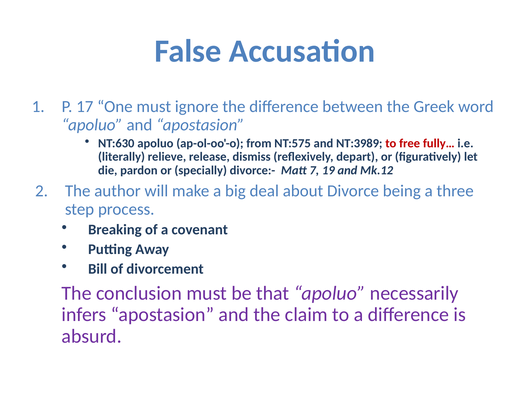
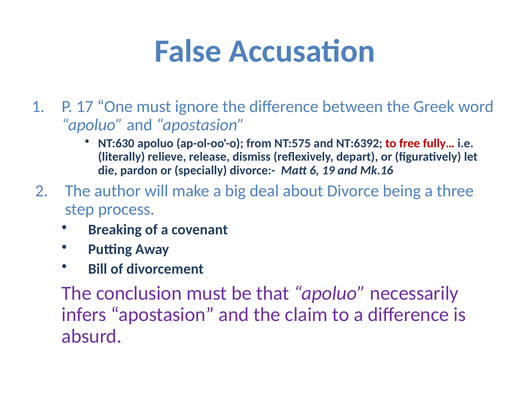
NT:3989: NT:3989 -> NT:6392 (359, 144)
7: 7 -> 6 (314, 171)
Mk.12: Mk.12 -> Mk.16 (377, 171)
